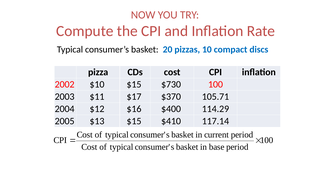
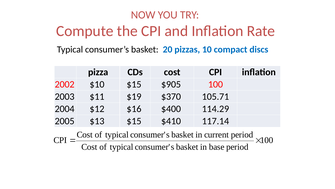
$730: $730 -> $905 (171, 84)
$17: $17 -> $19 (134, 96)
